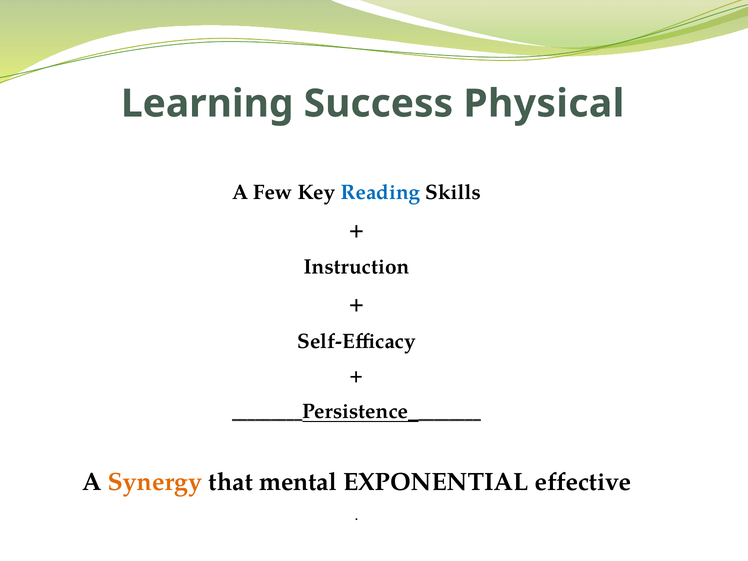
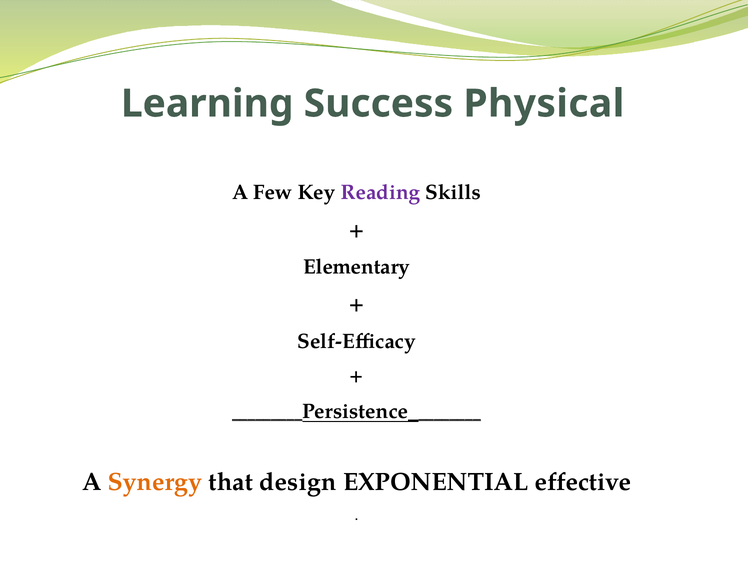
Reading colour: blue -> purple (380, 193)
Instruction: Instruction -> Elementary (357, 267)
mental: mental -> design (298, 482)
